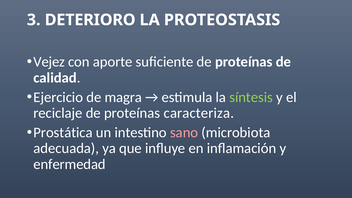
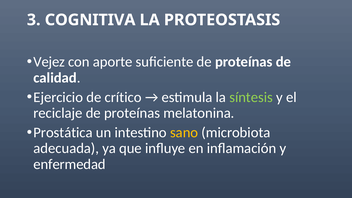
DETERIORO: DETERIORO -> COGNITIVA (90, 20)
magra: magra -> crítico (123, 97)
caracteriza: caracteriza -> melatonina (199, 113)
sano colour: pink -> yellow (184, 133)
